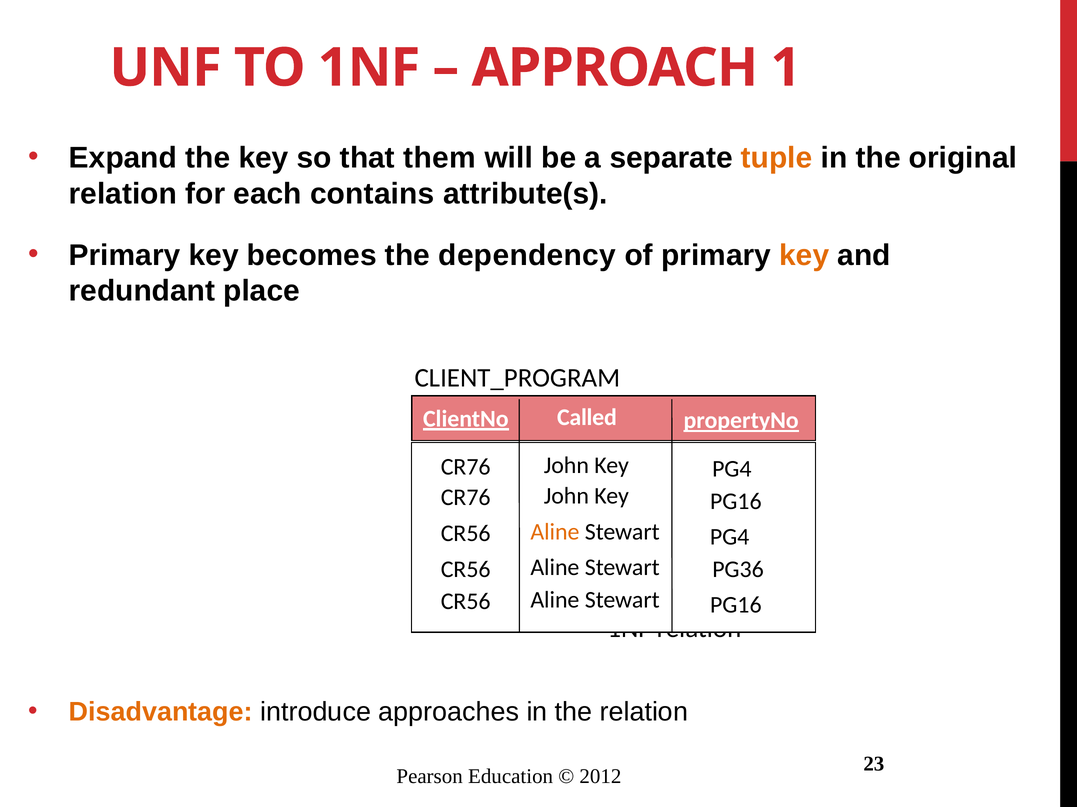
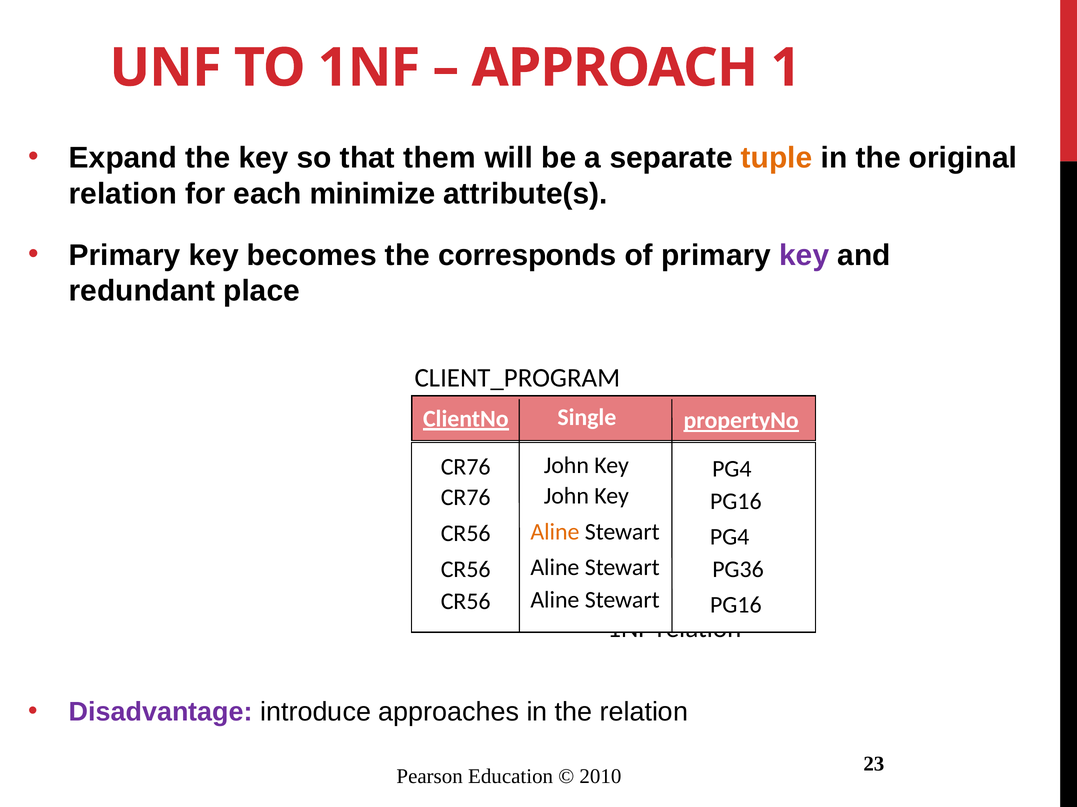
contains: contains -> minimize (373, 194)
dependency: dependency -> corresponds (527, 255)
key colour: orange -> purple (804, 255)
Called: Called -> Single (587, 418)
Disadvantage colour: orange -> purple (161, 713)
2012: 2012 -> 2010 (600, 777)
